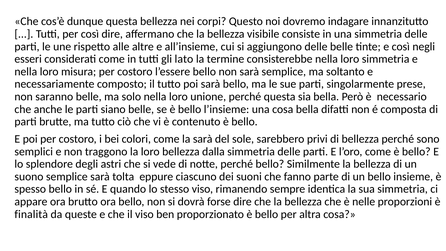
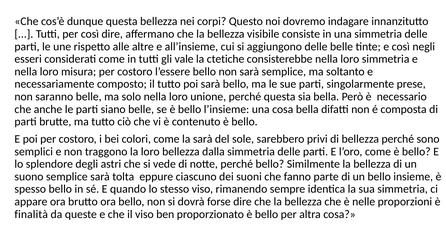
lato: lato -> vale (184, 59)
termine: termine -> ctetiche (226, 59)
